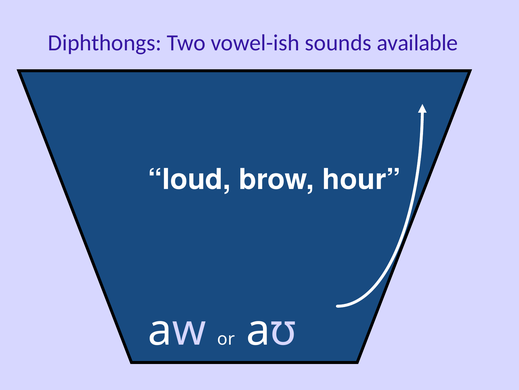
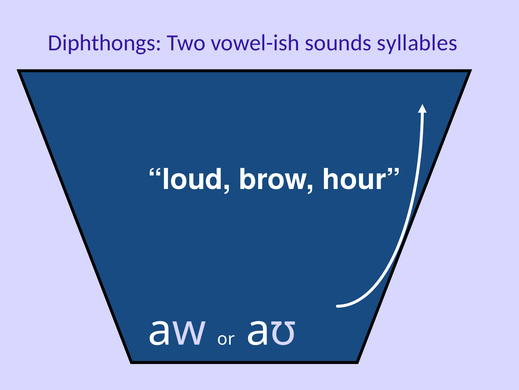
available: available -> syllables (417, 43)
